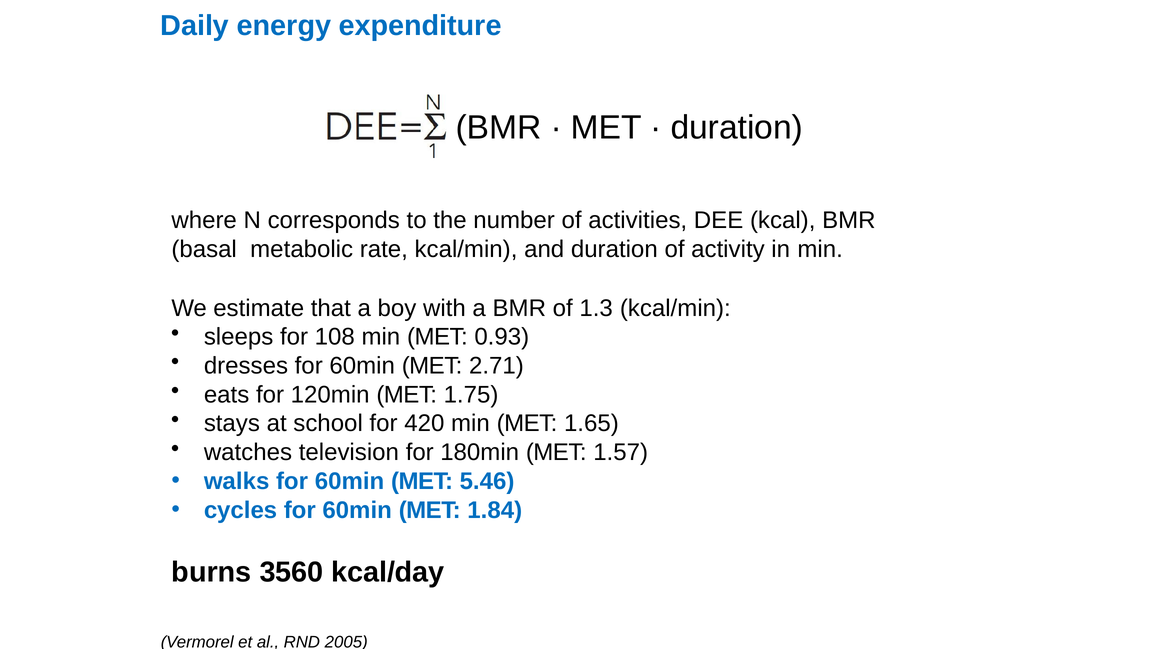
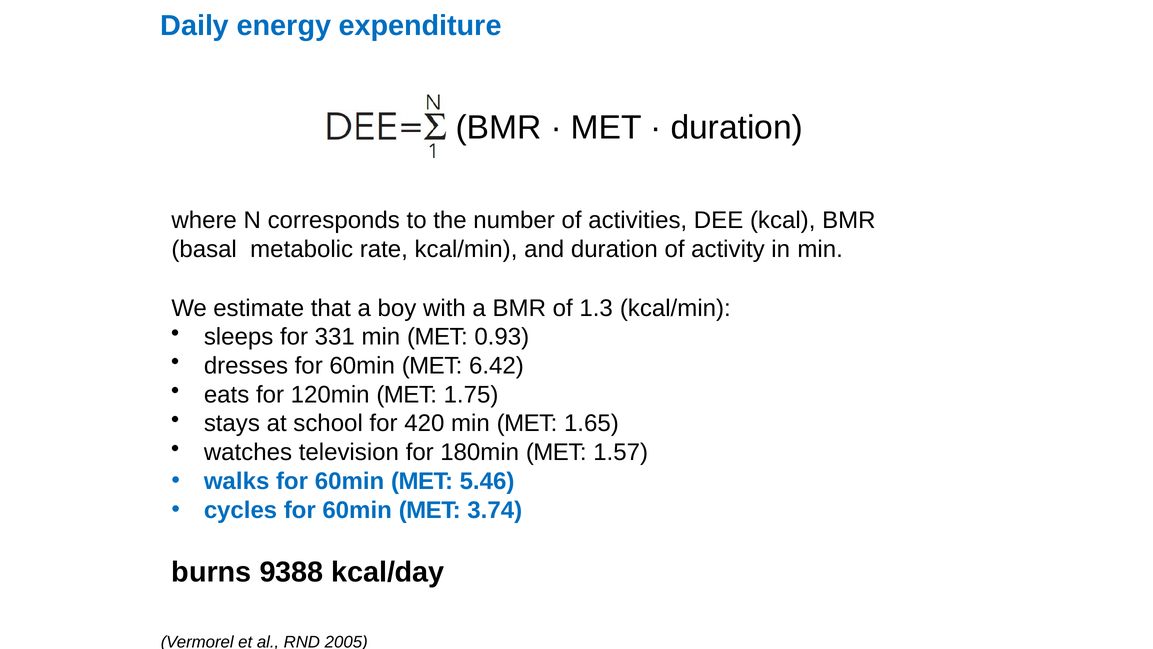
108: 108 -> 331 (335, 337)
2.71: 2.71 -> 6.42 (496, 366)
1.84: 1.84 -> 3.74 (495, 510)
3560: 3560 -> 9388 (291, 572)
